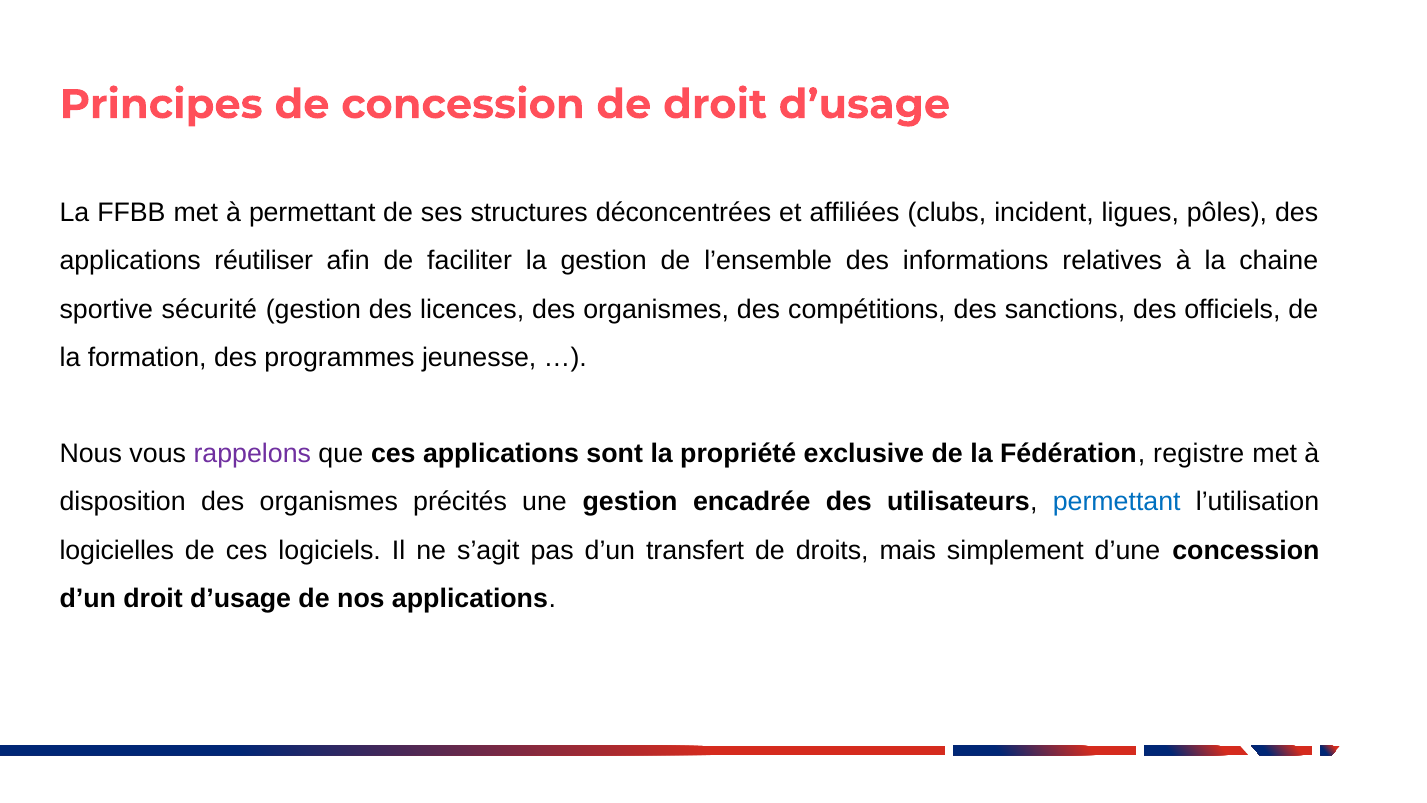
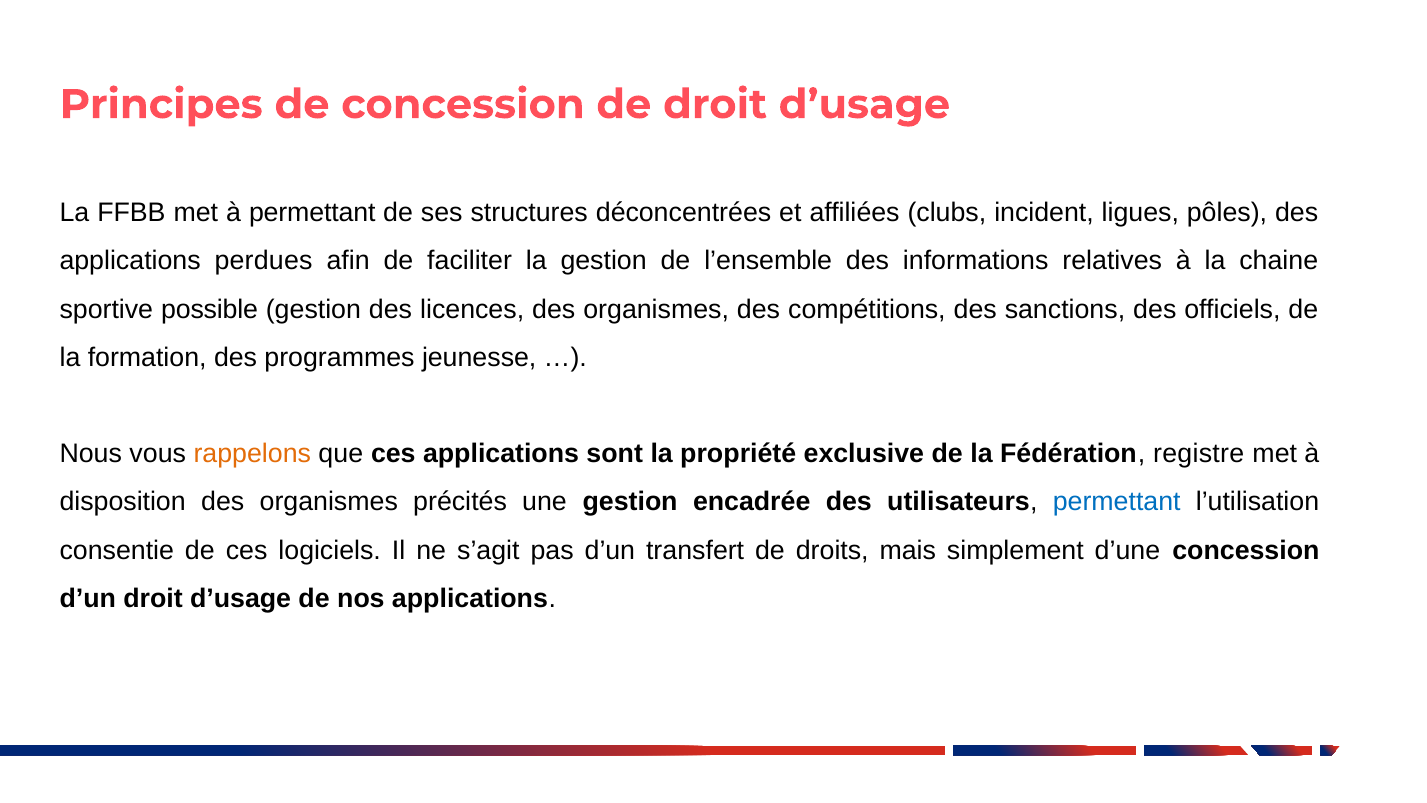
réutiliser: réutiliser -> perdues (264, 261)
sécurité: sécurité -> possible (210, 309)
rappelons colour: purple -> orange (252, 454)
logicielles: logicielles -> consentie (117, 550)
